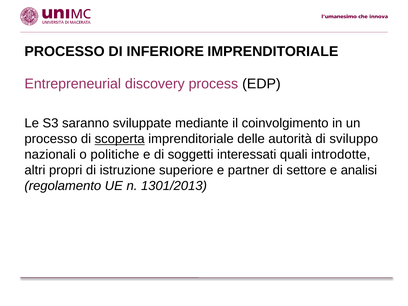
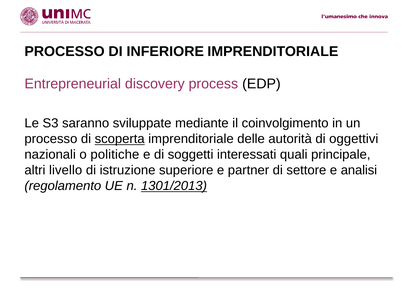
sviluppo: sviluppo -> oggettivi (354, 139)
introdotte: introdotte -> principale (341, 155)
propri: propri -> livello (66, 170)
1301/2013 underline: none -> present (174, 186)
